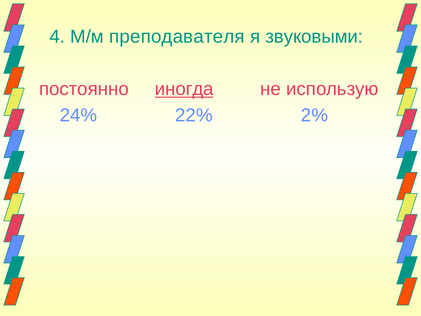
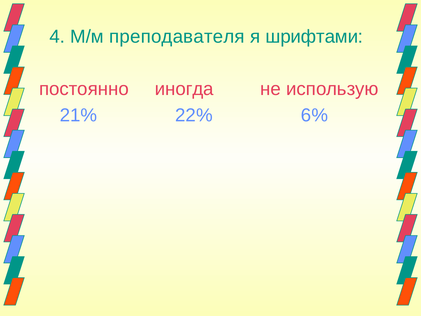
звуковыми: звуковыми -> шрифтами (314, 37)
иногда underline: present -> none (184, 89)
24%: 24% -> 21% (79, 115)
2%: 2% -> 6% (315, 115)
